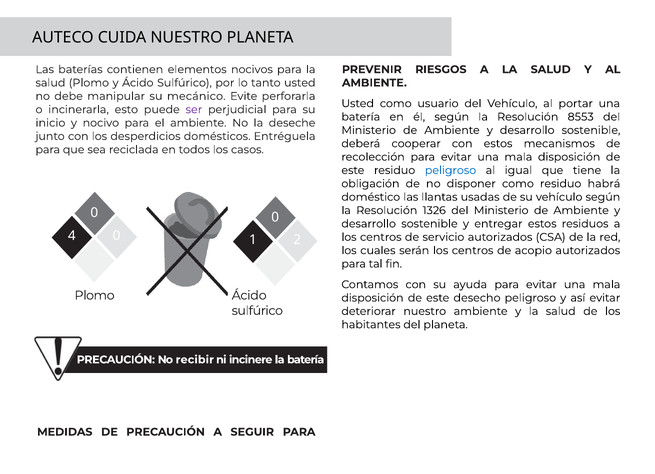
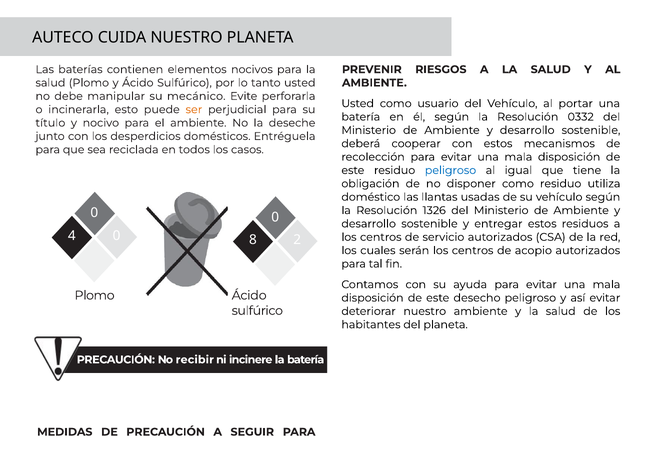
ser colour: purple -> orange (194, 110)
8553: 8553 -> 0332 (581, 117)
inicio: inicio -> título (50, 123)
habrá: habrá -> utiliza (604, 184)
1: 1 -> 8 (253, 240)
